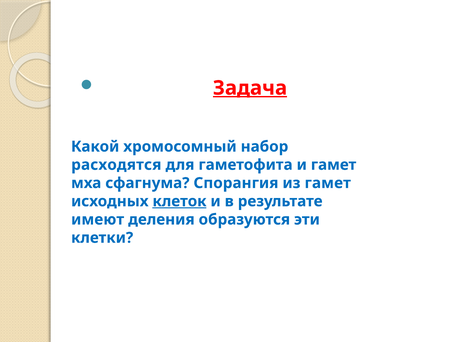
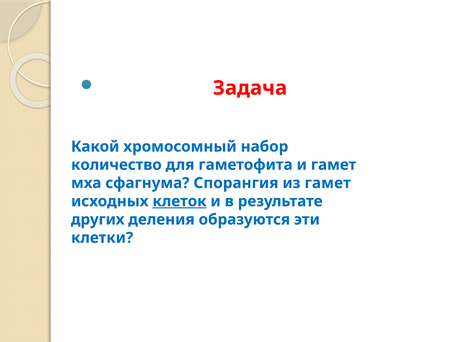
Задача underline: present -> none (250, 88)
расходятся: расходятся -> количество (116, 165)
имеют: имеют -> других (98, 220)
